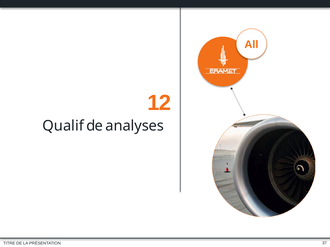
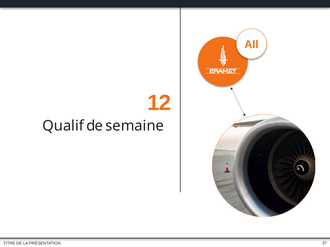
analyses: analyses -> semaine (135, 126)
